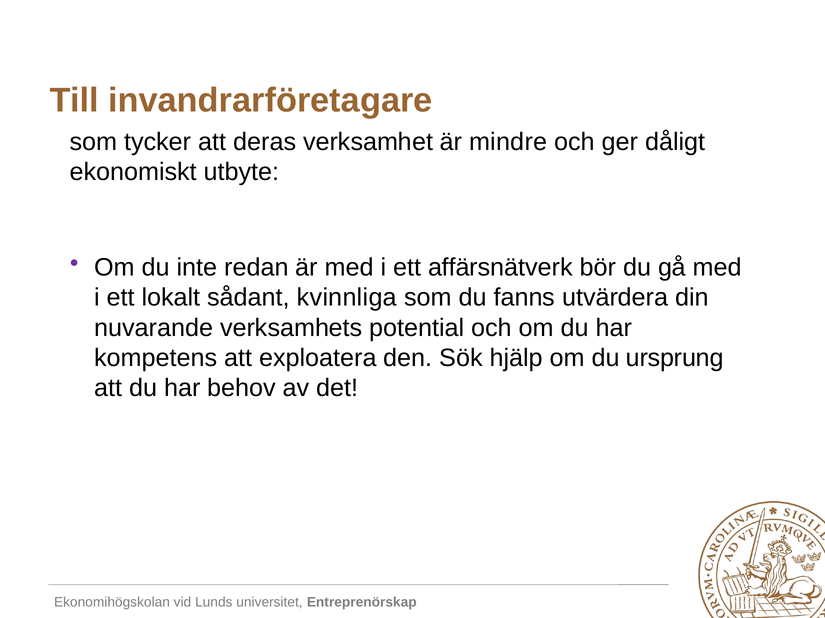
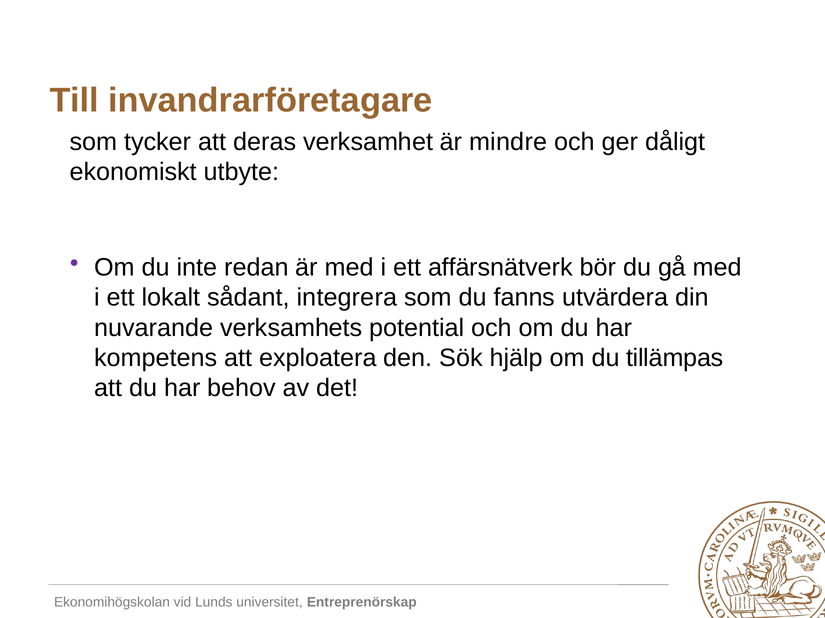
kvinnliga: kvinnliga -> integrera (347, 298)
ursprung: ursprung -> tillämpas (675, 358)
